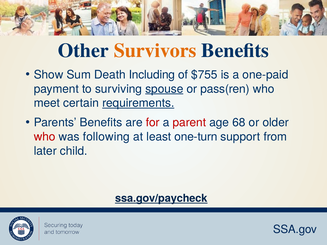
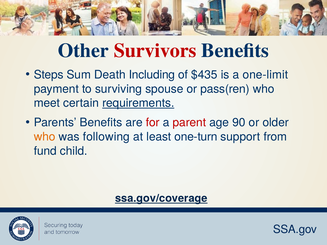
Survivors colour: orange -> red (155, 50)
Show: Show -> Steps (49, 75)
$755: $755 -> $435 (204, 75)
one-paid: one-paid -> one-limit (265, 75)
spouse underline: present -> none (164, 89)
68: 68 -> 90 (239, 123)
who colour: red -> orange (45, 137)
later: later -> fund (45, 151)
ssa.gov/paycheck: ssa.gov/paycheck -> ssa.gov/coverage (161, 198)
